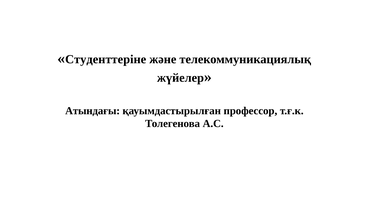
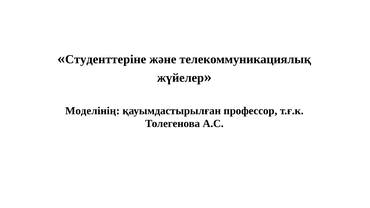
Атындағы: Атындағы -> Моделінің (92, 111)
